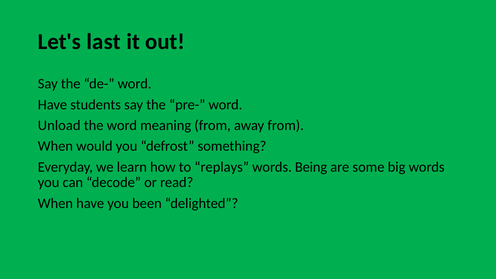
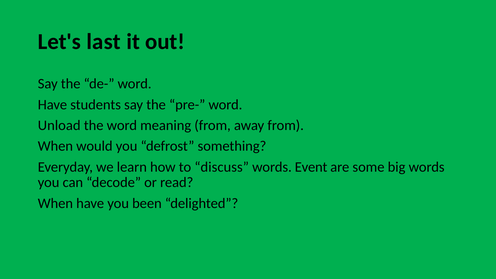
replays: replays -> discuss (222, 167)
Being: Being -> Event (311, 167)
